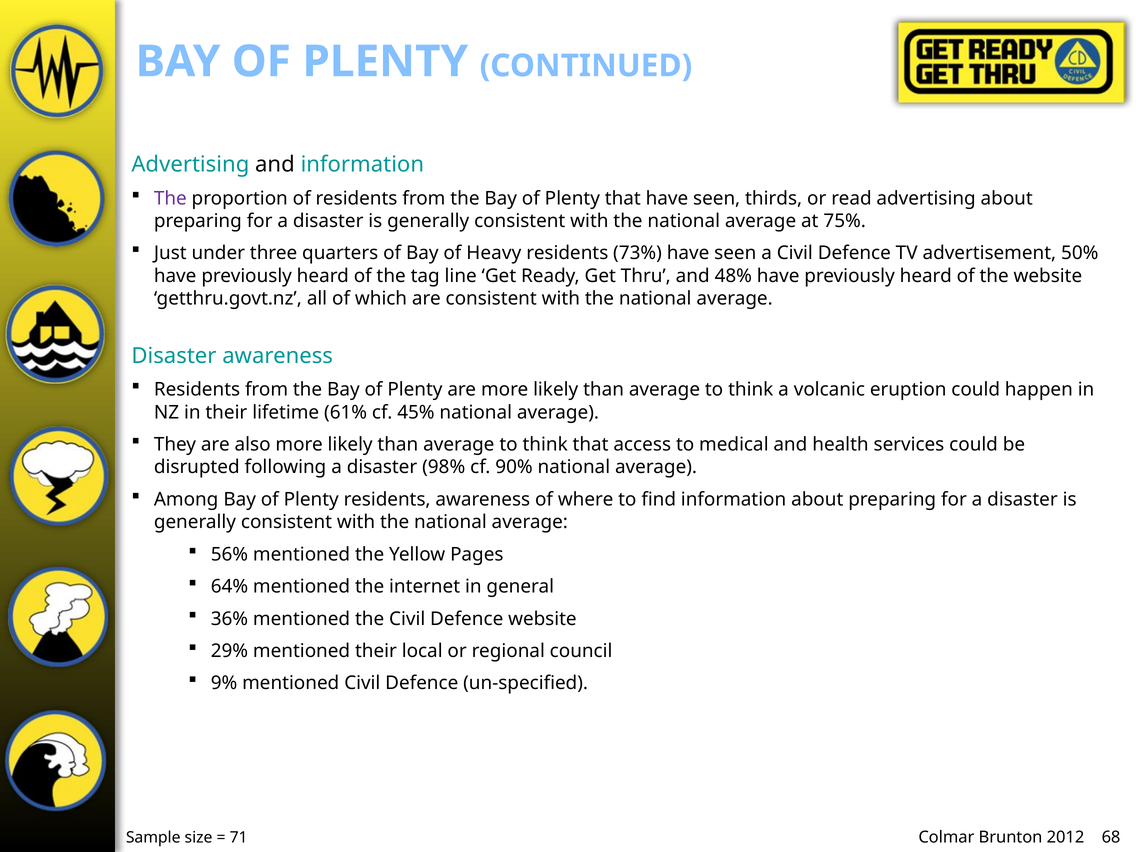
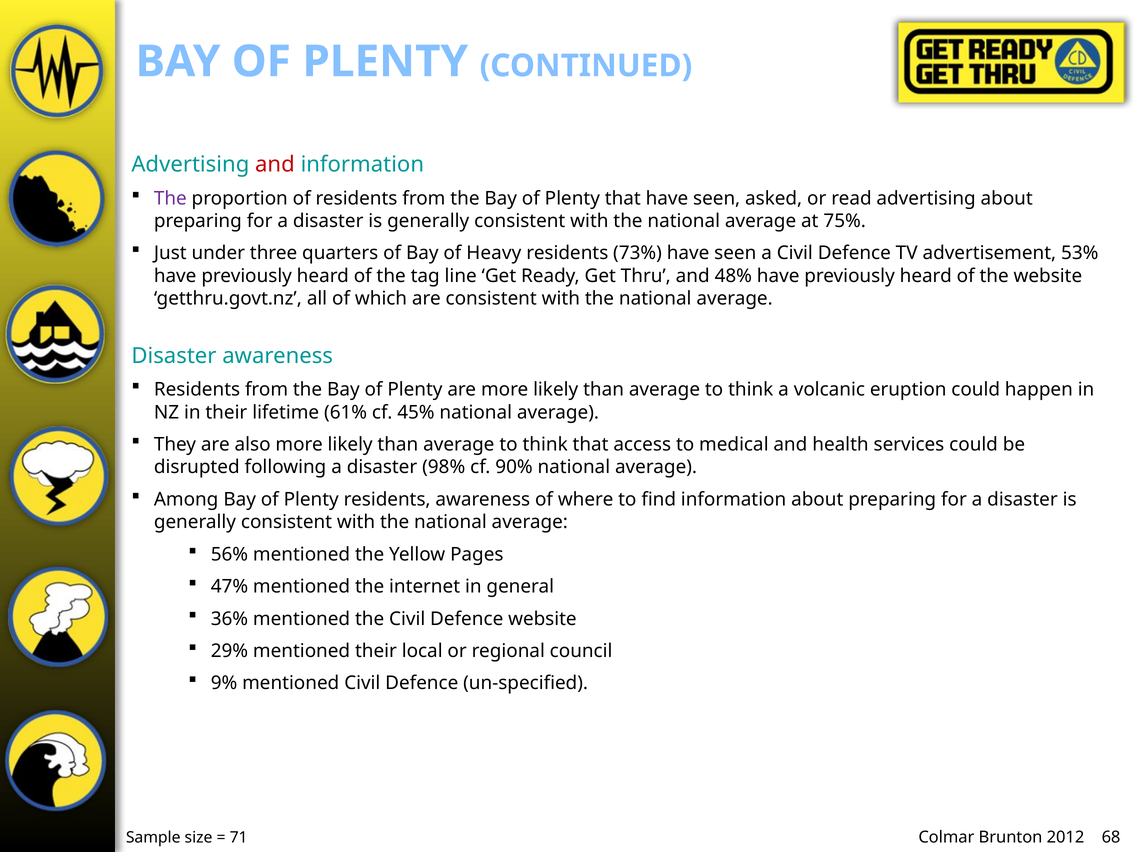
and colour: black -> red (275, 164)
thirds: thirds -> asked (774, 198)
50%: 50% -> 53% (1080, 253)
64%: 64% -> 47% (229, 587)
